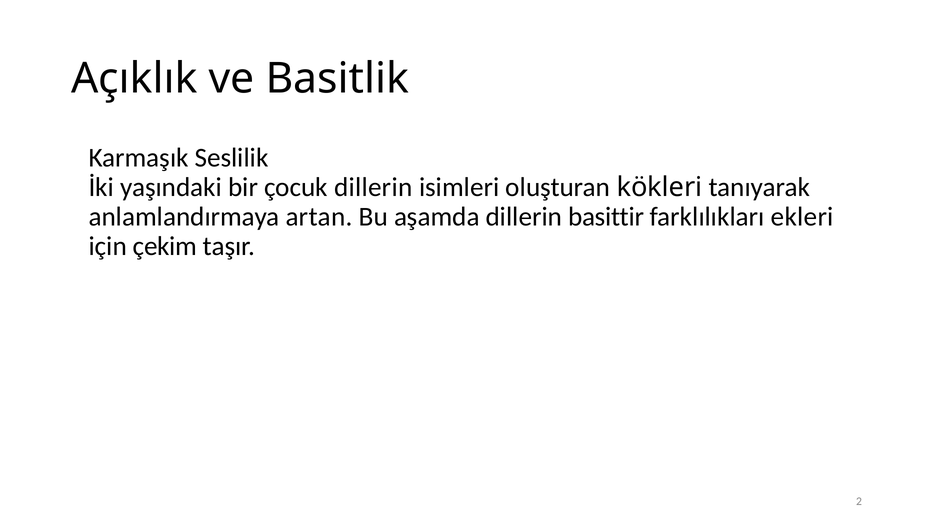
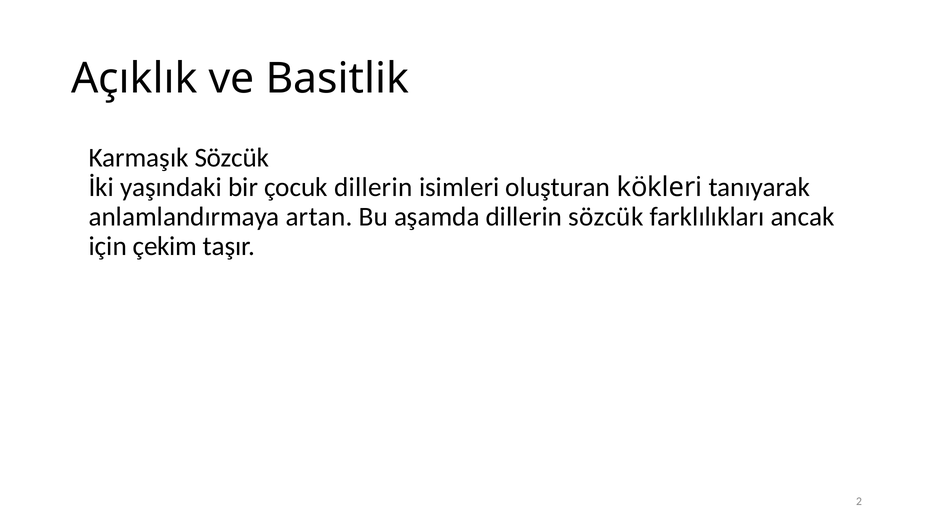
Karmaşık Seslilik: Seslilik -> Sözcük (232, 158)
dillerin basittir: basittir -> sözcük (606, 217)
ekleri: ekleri -> ancak (802, 217)
